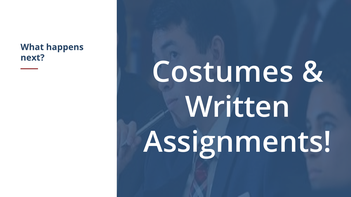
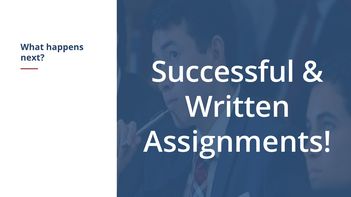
Costumes: Costumes -> Successful (223, 72)
